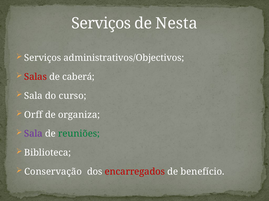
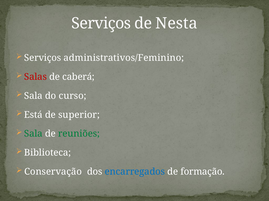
administrativos/Objectivos: administrativos/Objectivos -> administrativos/Feminino (124, 58)
Orff: Orff -> Está (33, 115)
organiza: organiza -> superior (79, 115)
Sala colour: purple -> green (33, 134)
encarregados colour: red -> blue (135, 172)
benefício: benefício -> formação (203, 172)
